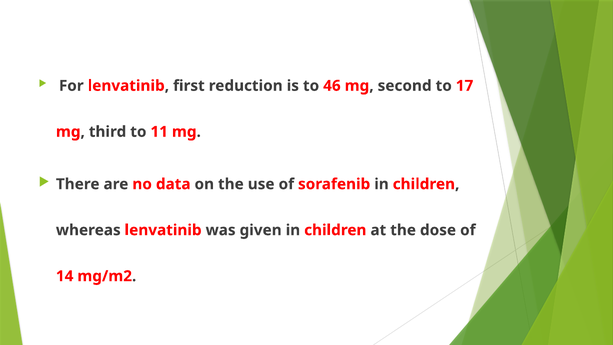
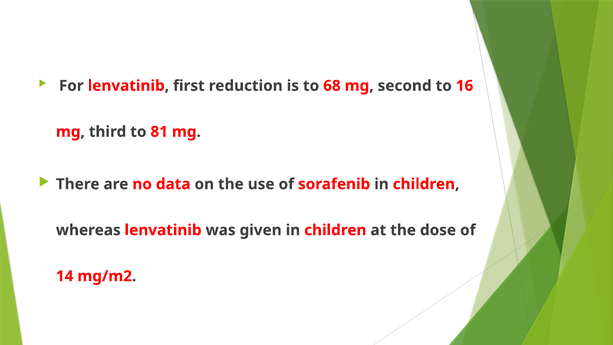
46: 46 -> 68 (332, 86)
17: 17 -> 16 (465, 86)
11: 11 -> 81 (159, 132)
